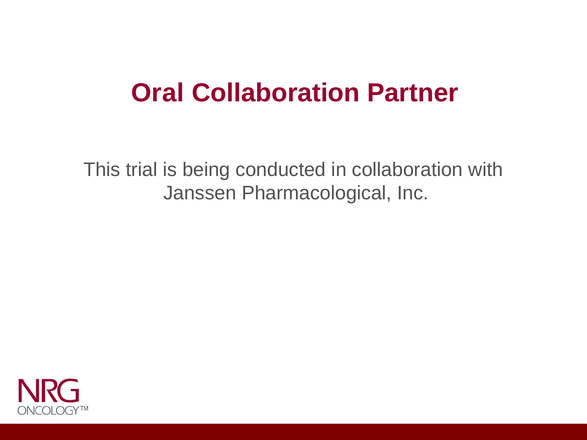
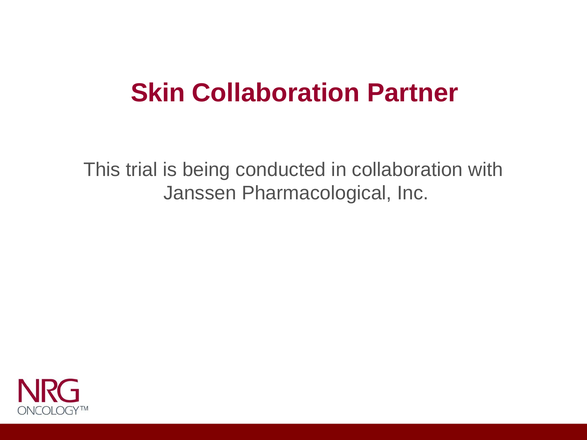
Oral: Oral -> Skin (158, 93)
